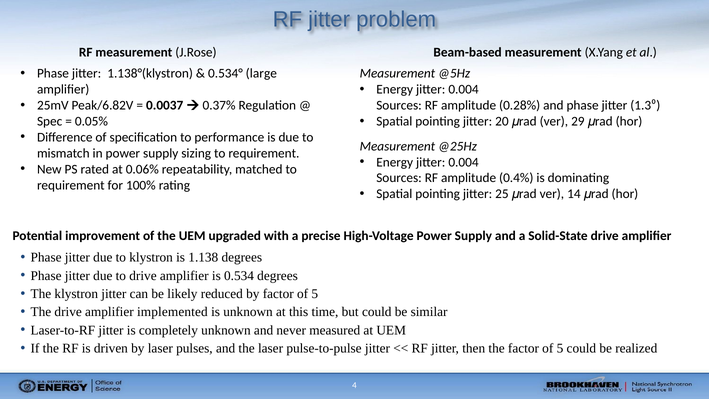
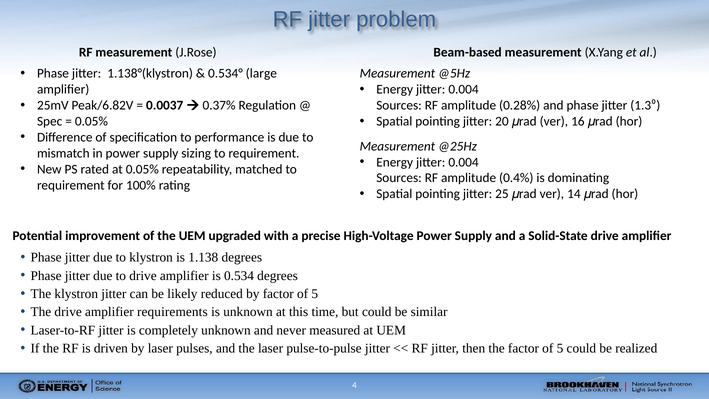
29: 29 -> 16 (578, 121)
at 0.06%: 0.06% -> 0.05% (142, 169)
implemented: implemented -> requirements (172, 312)
